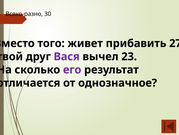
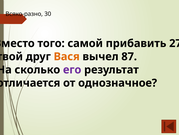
живет: живет -> самой (85, 43)
Вася colour: purple -> orange (67, 56)
23: 23 -> 87 (129, 56)
